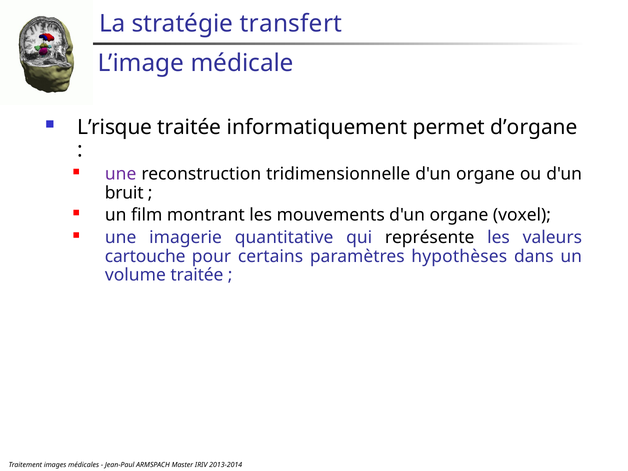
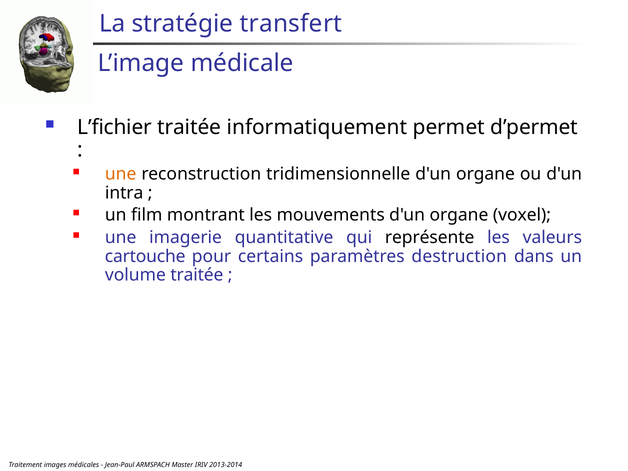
L’risque: L’risque -> L’fichier (115, 127)
d’organe: d’organe -> d’permet (534, 127)
une colour: purple -> orange (121, 174)
bruit: bruit -> intra (124, 193)
hypothèses: hypothèses -> destruction (459, 256)
